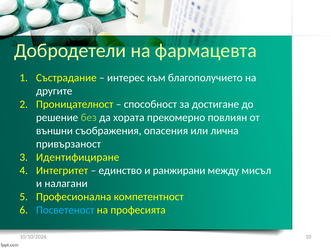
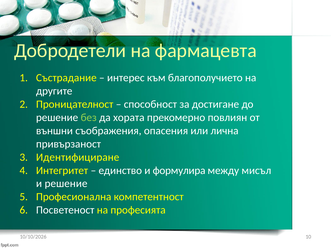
ранжирани: ранжирани -> формулира (179, 171)
и налагани: налагани -> решение (66, 184)
Посветеност colour: light blue -> white (65, 210)
